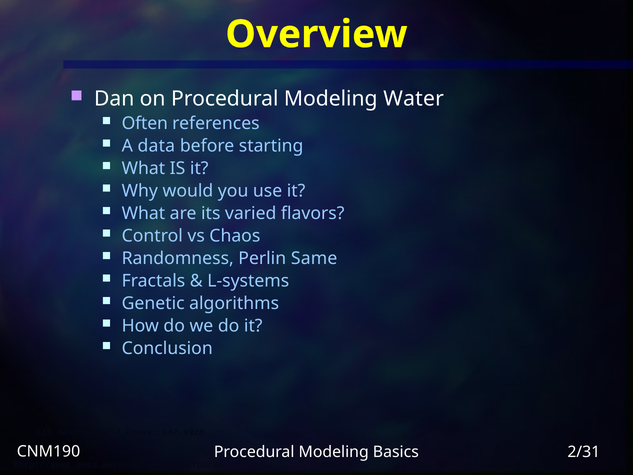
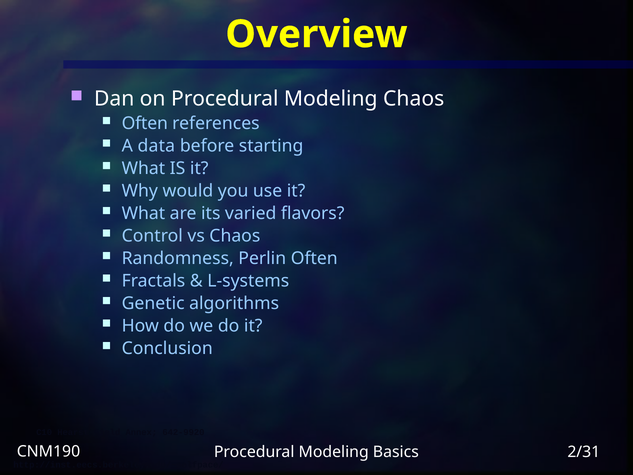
Modeling Water: Water -> Chaos (414, 99)
Perlin Same: Same -> Often (314, 258)
